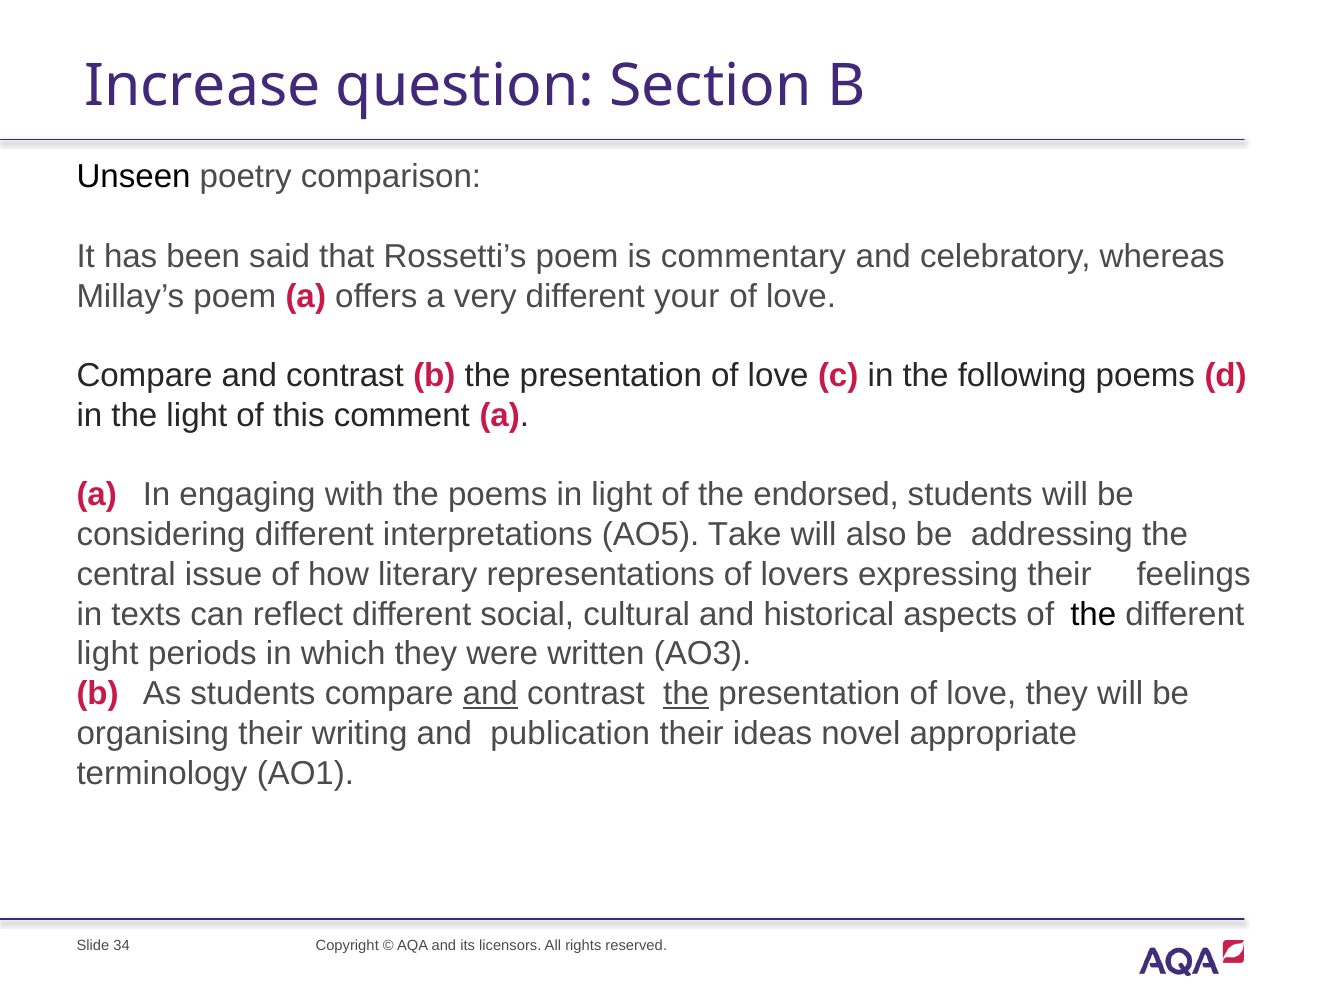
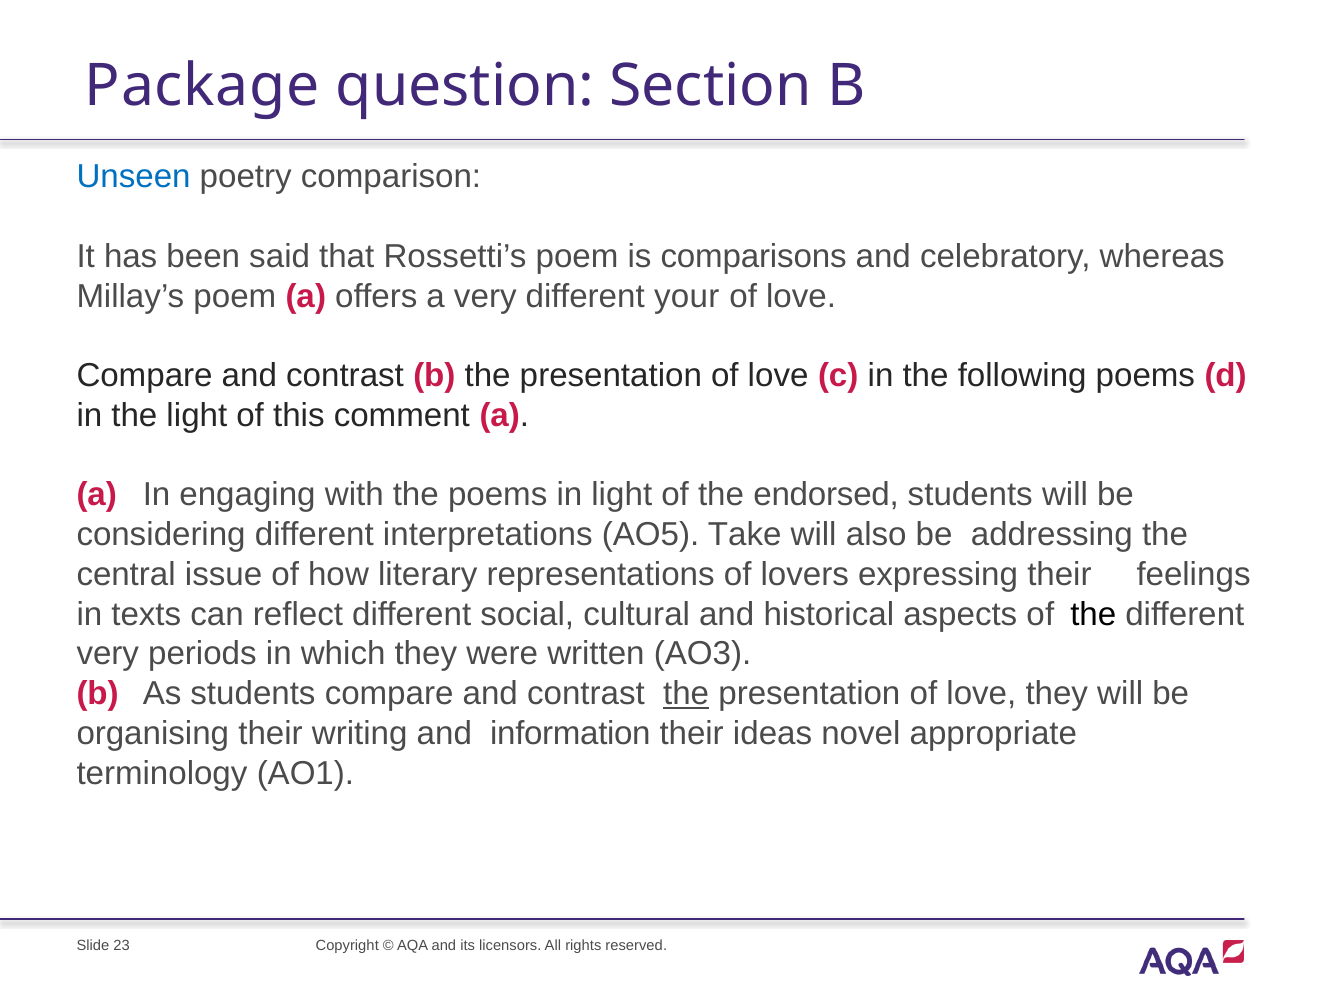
Increase: Increase -> Package (202, 86)
Unseen colour: black -> blue (134, 177)
commentary: commentary -> comparisons (754, 256)
light: light -> very (108, 654)
and underline: present -> none (490, 694)
publication: publication -> information (570, 733)
34: 34 -> 23 (122, 946)
